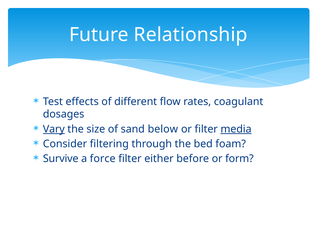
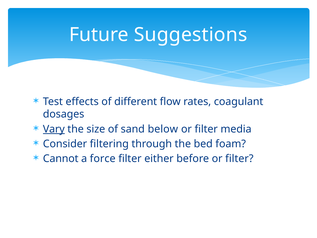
Relationship: Relationship -> Suggestions (191, 35)
media underline: present -> none (236, 129)
Survive: Survive -> Cannot (61, 158)
before or form: form -> filter (239, 158)
